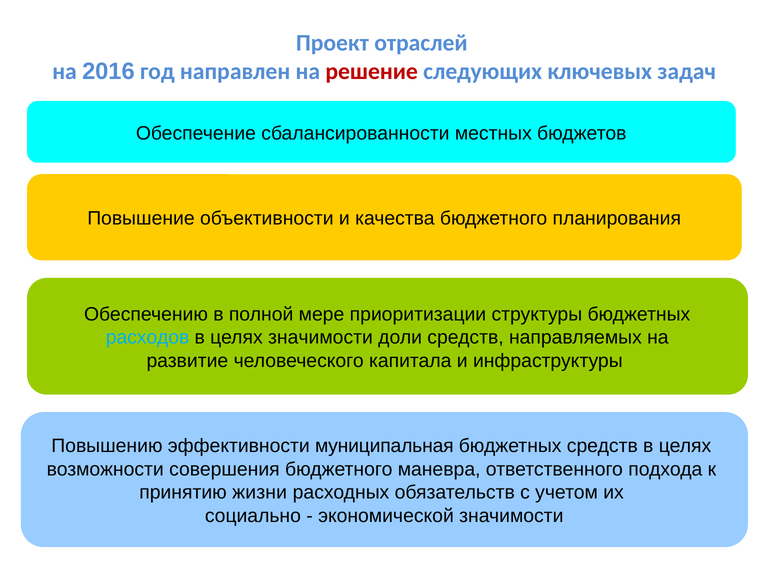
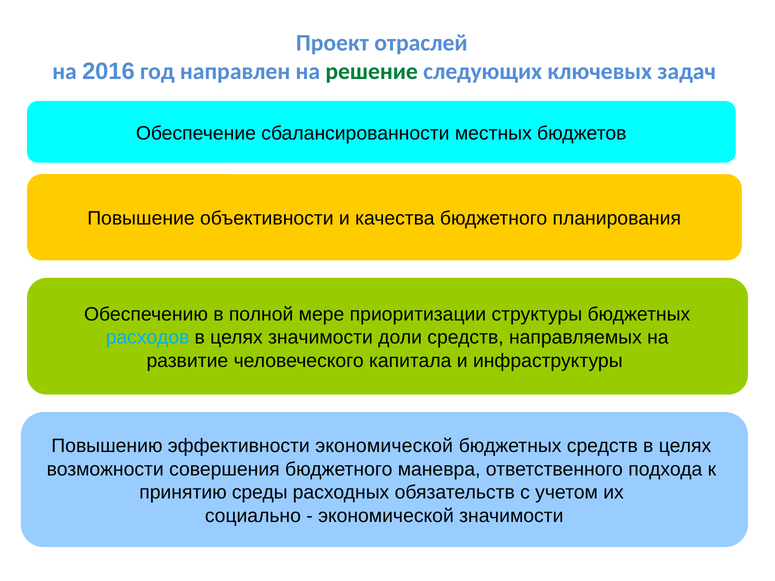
решение colour: red -> green (372, 71)
эффективности муниципальная: муниципальная -> экономической (384, 446)
жизни: жизни -> среды (260, 493)
